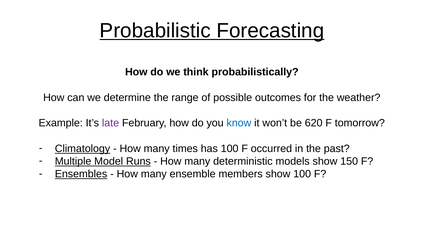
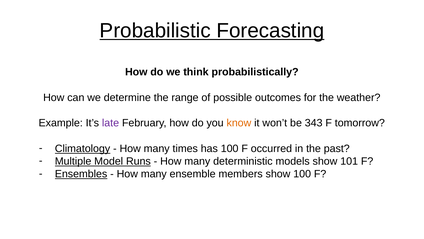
know colour: blue -> orange (239, 123)
620: 620 -> 343 (314, 123)
150: 150 -> 101 (349, 161)
